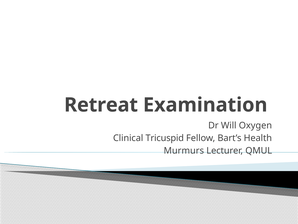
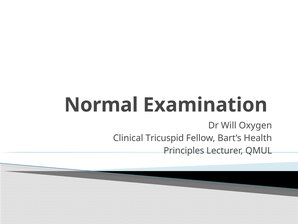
Retreat: Retreat -> Normal (101, 105)
Murmurs: Murmurs -> Principles (184, 150)
